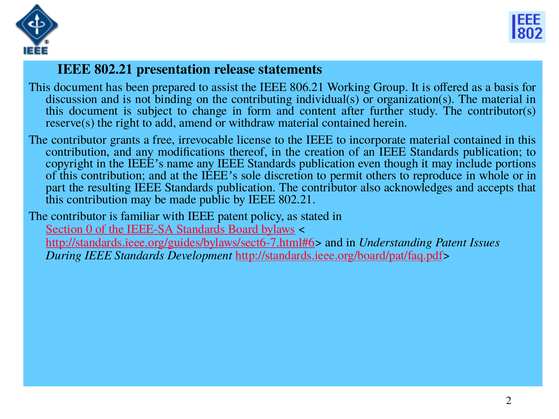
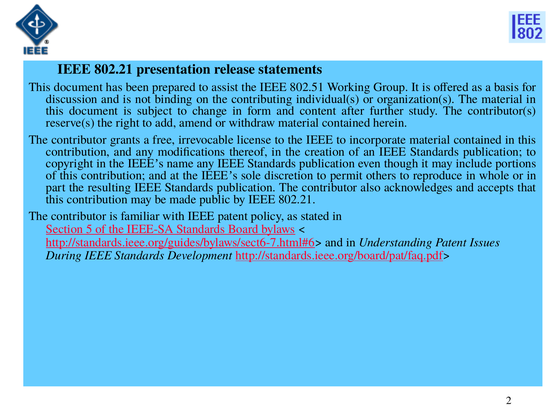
806.21: 806.21 -> 802.51 (307, 87)
0: 0 -> 5 (89, 229)
